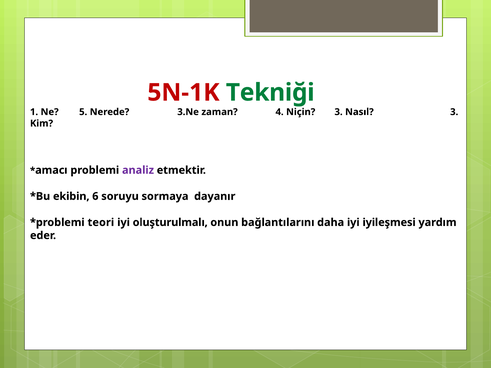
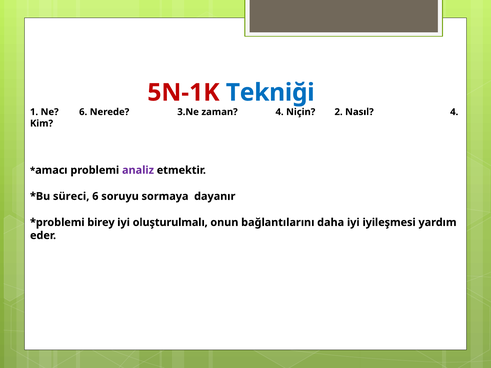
Tekniği colour: green -> blue (270, 93)
Ne 5: 5 -> 6 (83, 112)
Niçin 3: 3 -> 2 (339, 112)
Nasıl 3: 3 -> 4 (454, 112)
ekibin: ekibin -> süreci (71, 196)
teori: teori -> birey (101, 223)
